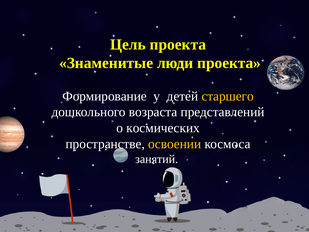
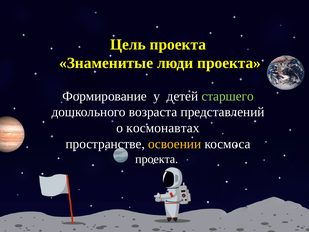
старшего colour: yellow -> light green (228, 96)
космических: космических -> космонавтах (163, 128)
занятий: занятий -> проекта (157, 159)
